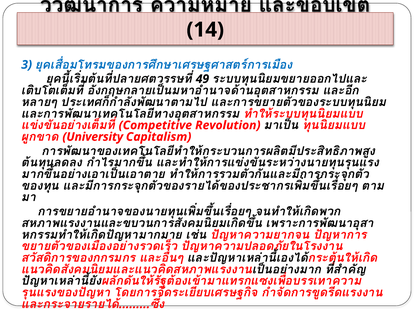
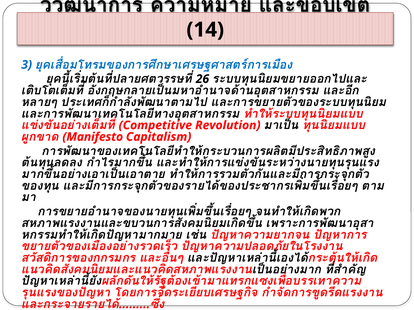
49: 49 -> 26 (202, 79)
University: University -> Manifesto (93, 137)
